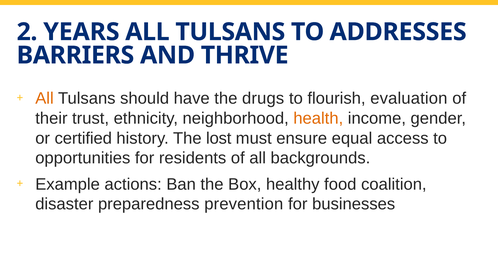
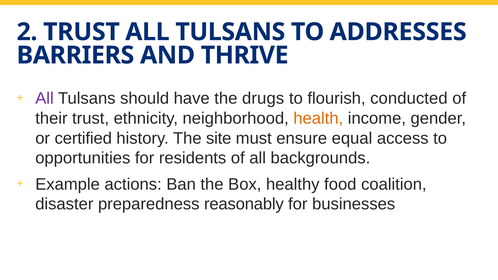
2 YEARS: YEARS -> TRUST (81, 32)
All colour: orange -> purple (44, 98)
evaluation: evaluation -> conducted (409, 98)
lost: lost -> site (219, 138)
prevention: prevention -> reasonably (244, 204)
